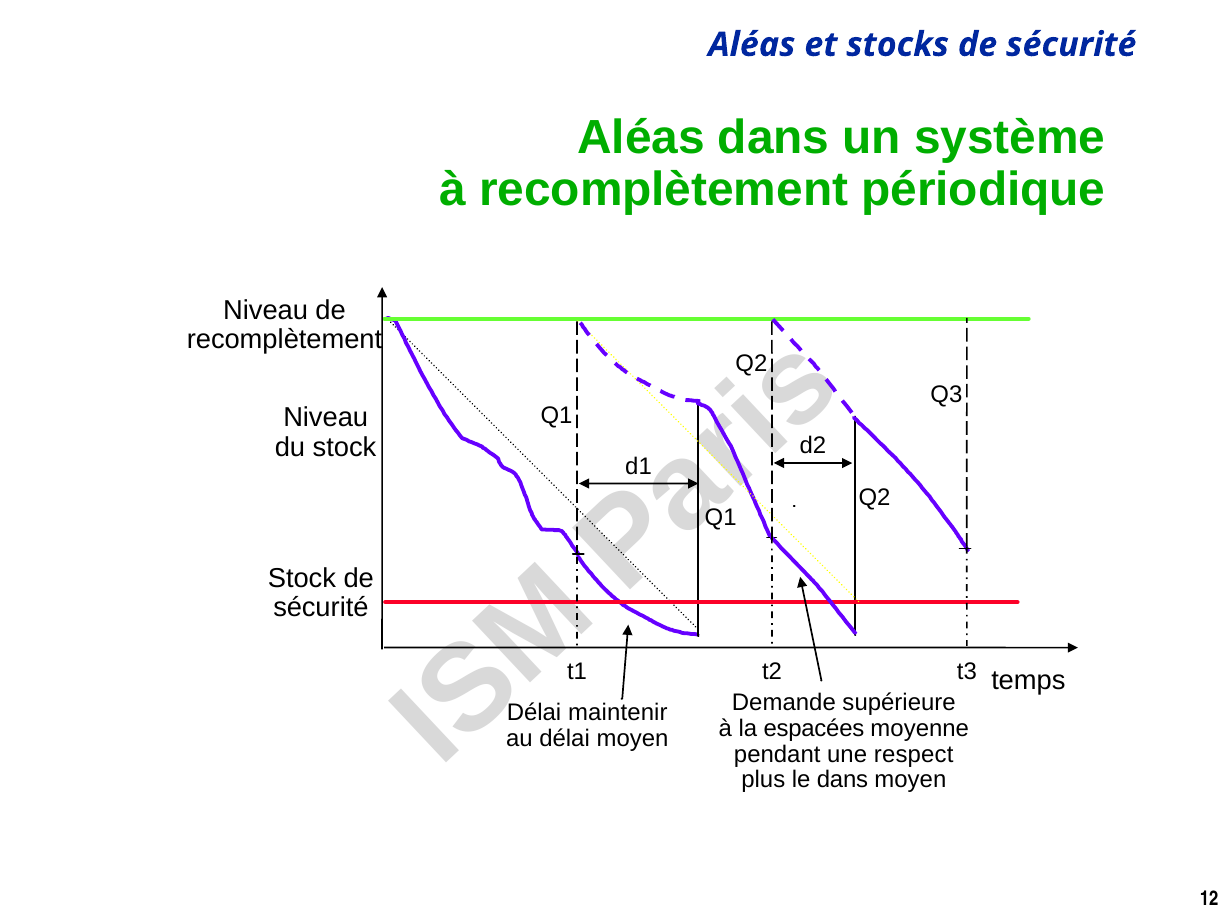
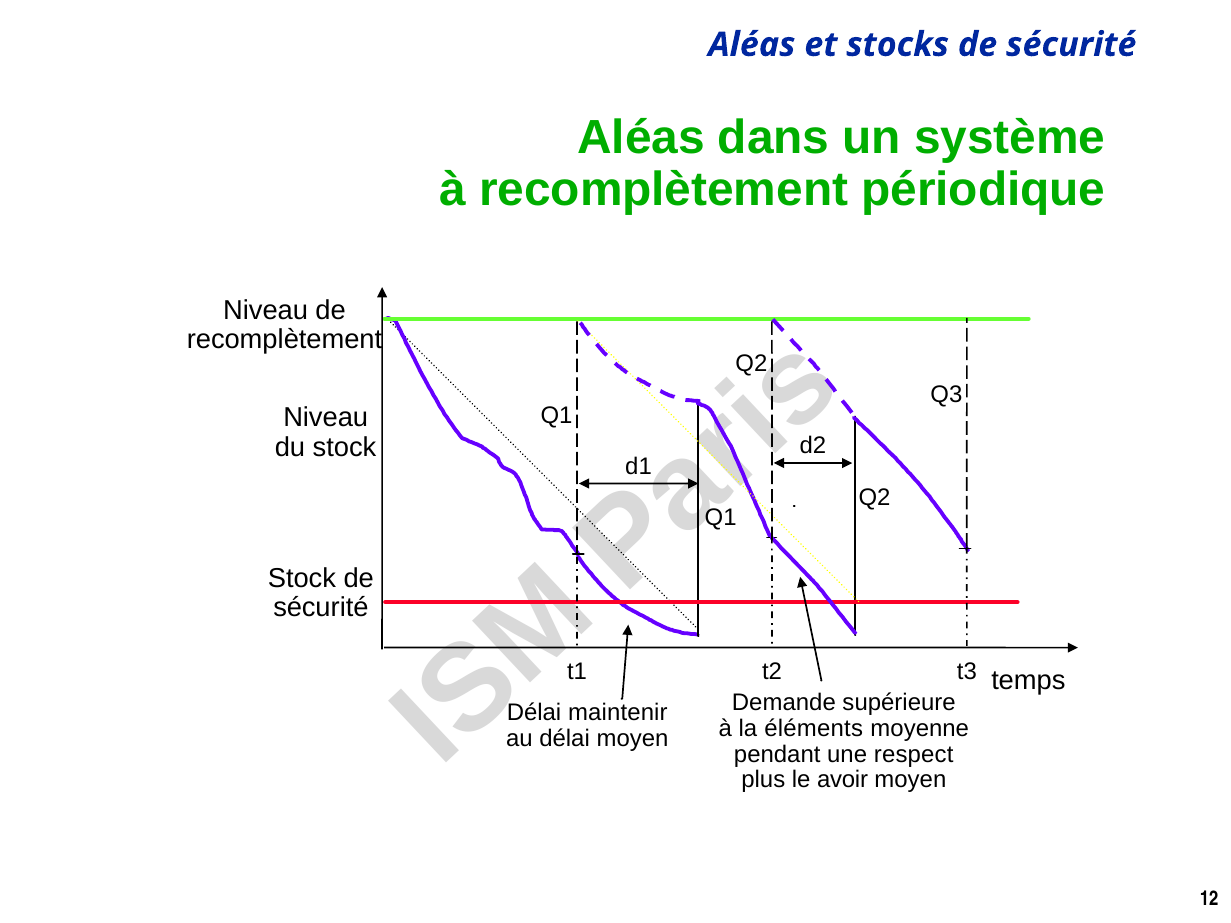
espacées: espacées -> éléments (814, 728)
le dans: dans -> avoir (843, 780)
